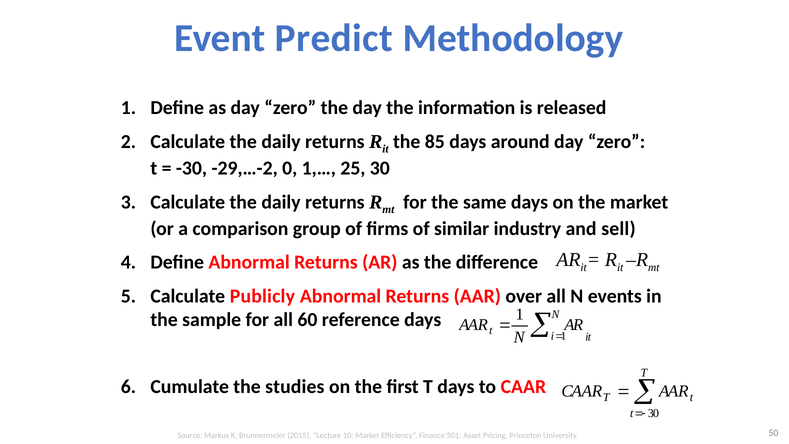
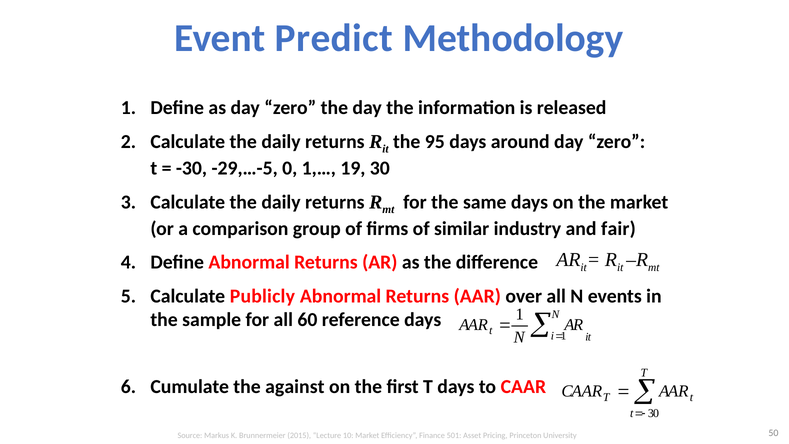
85: 85 -> 95 (435, 141)
-29,…-2: -29,…-2 -> -29,…-5 (245, 168)
25: 25 -> 19 (353, 168)
sell: sell -> fair (618, 229)
studies: studies -> against (295, 387)
